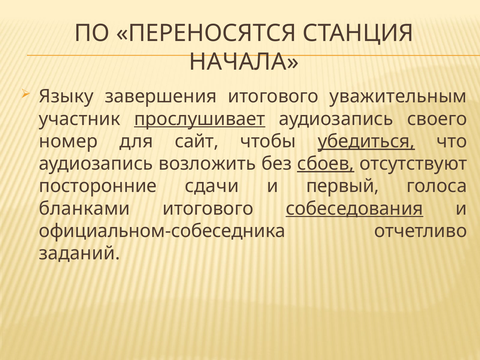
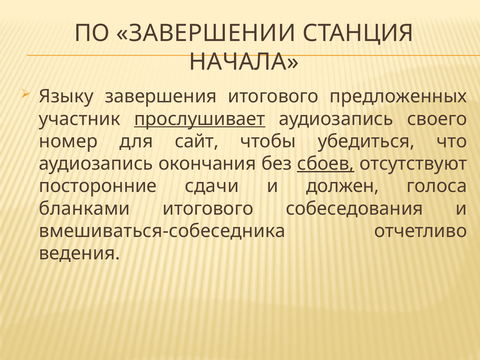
ПЕРЕНОСЯТСЯ: ПЕРЕНОСЯТСЯ -> ЗАВЕРШЕНИИ (206, 33)
уважительным: уважительным -> предложенных (398, 96)
убедиться underline: present -> none (366, 141)
возложить: возложить -> окончания (207, 164)
первый: первый -> должен (343, 186)
собеседования underline: present -> none (355, 209)
официальном-собеседника: официальном-собеседника -> вмешиваться-собеседника (162, 231)
заданий: заданий -> ведения (79, 253)
